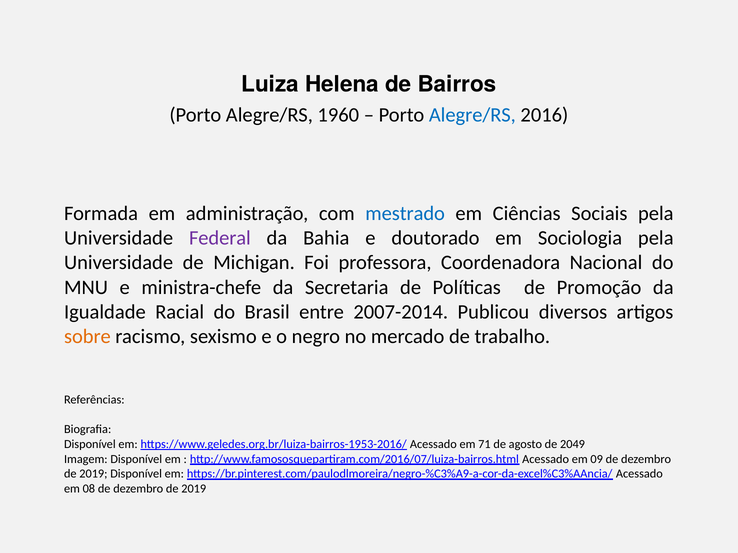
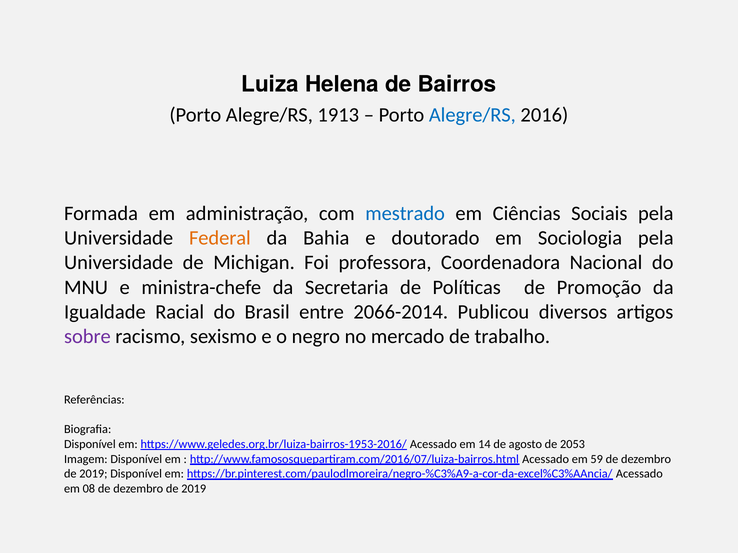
1960: 1960 -> 1913 (338, 115)
Federal colour: purple -> orange (220, 238)
2007-2014: 2007-2014 -> 2066-2014 (401, 312)
sobre colour: orange -> purple (87, 337)
71: 71 -> 14 (484, 444)
2049: 2049 -> 2053 (573, 444)
09: 09 -> 59 (597, 459)
